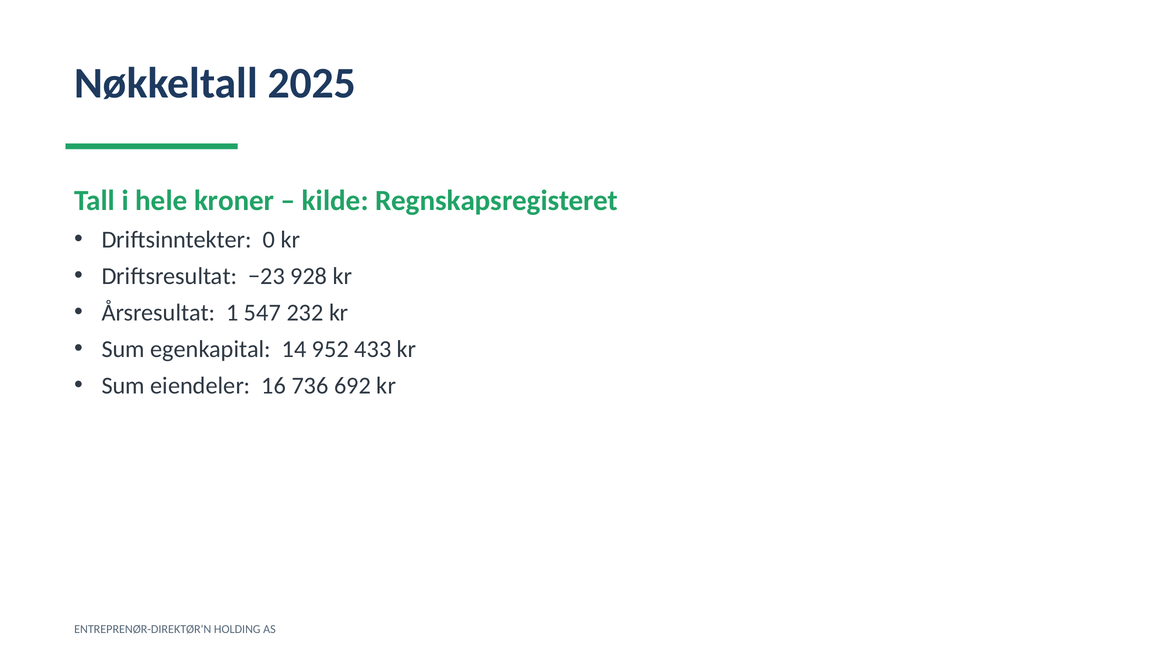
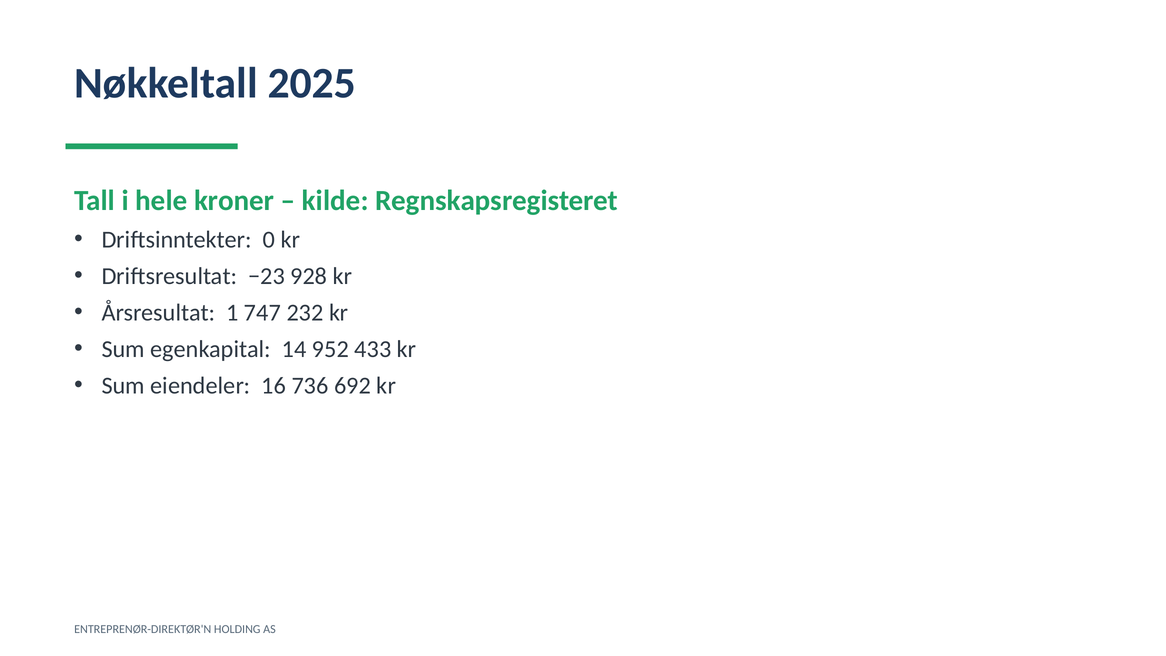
547: 547 -> 747 (262, 313)
